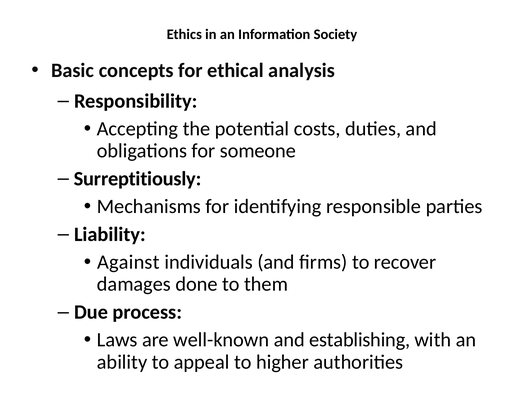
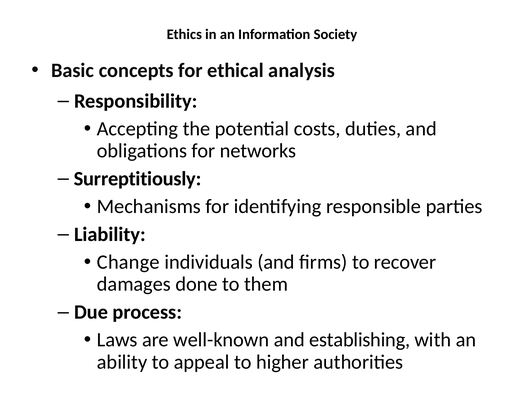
someone: someone -> networks (258, 151)
Against: Against -> Change (128, 262)
